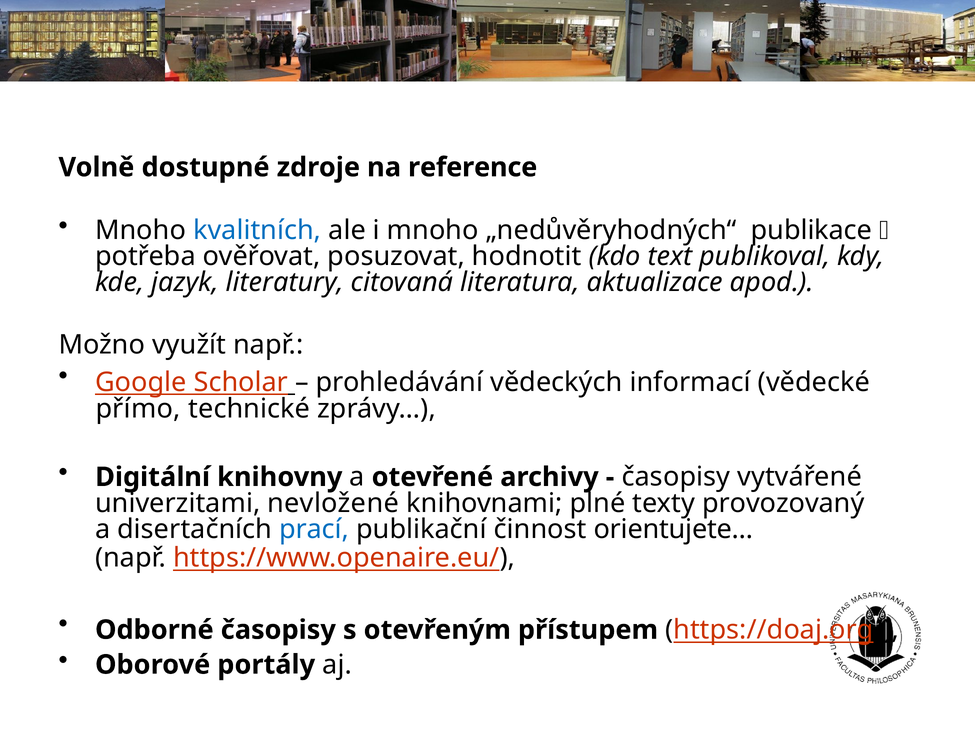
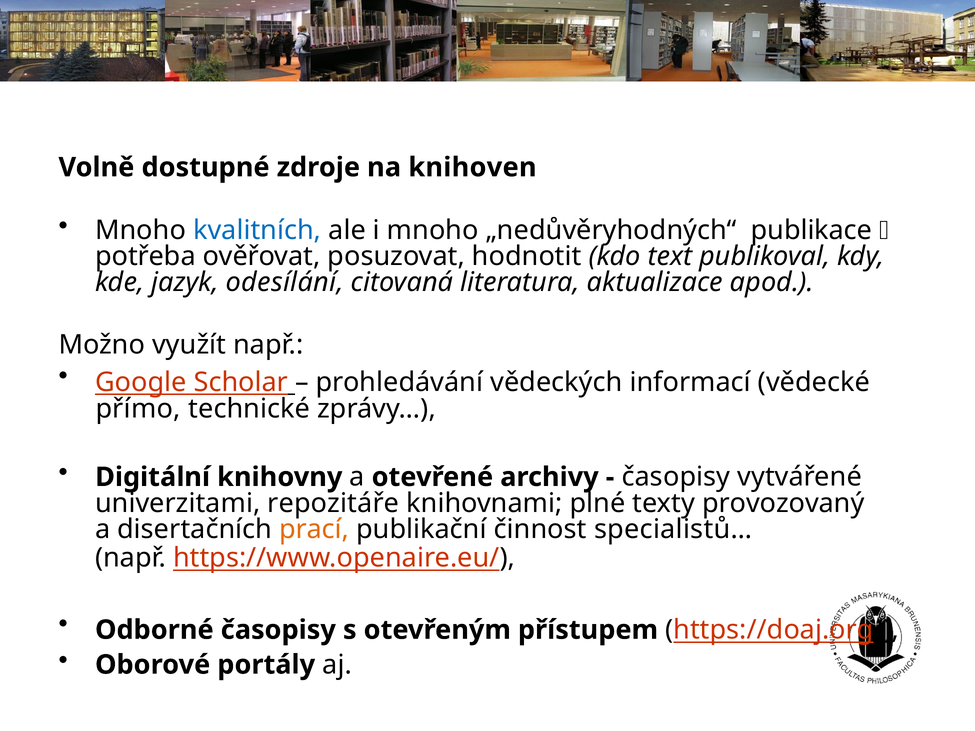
reference: reference -> knihoven (472, 167)
literatury: literatury -> odesílání (285, 282)
nevložené: nevložené -> repozitáře (333, 503)
prací colour: blue -> orange (314, 529)
orientujete…: orientujete… -> specialistů… (673, 529)
